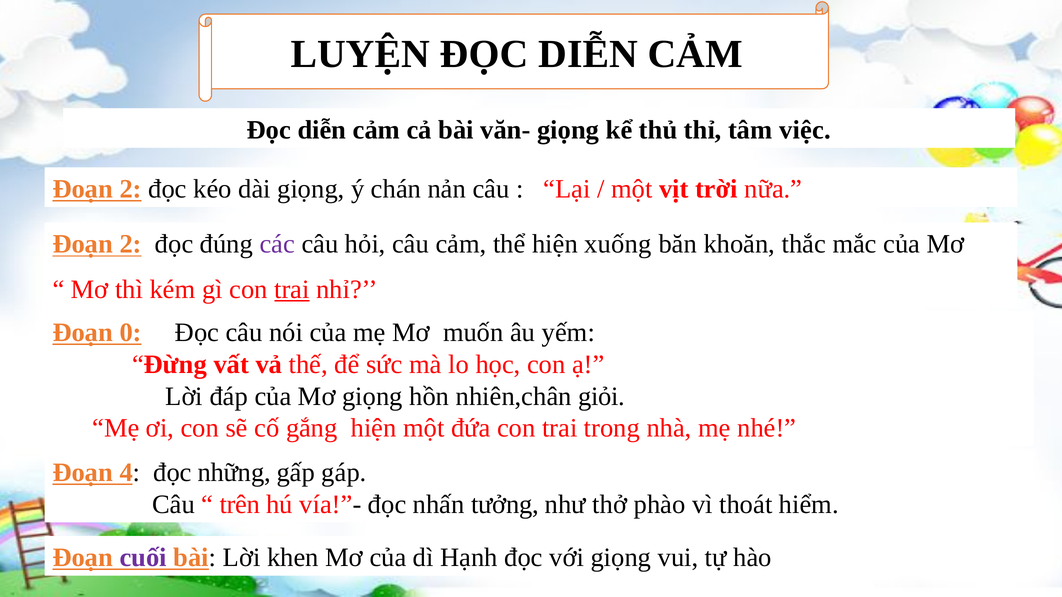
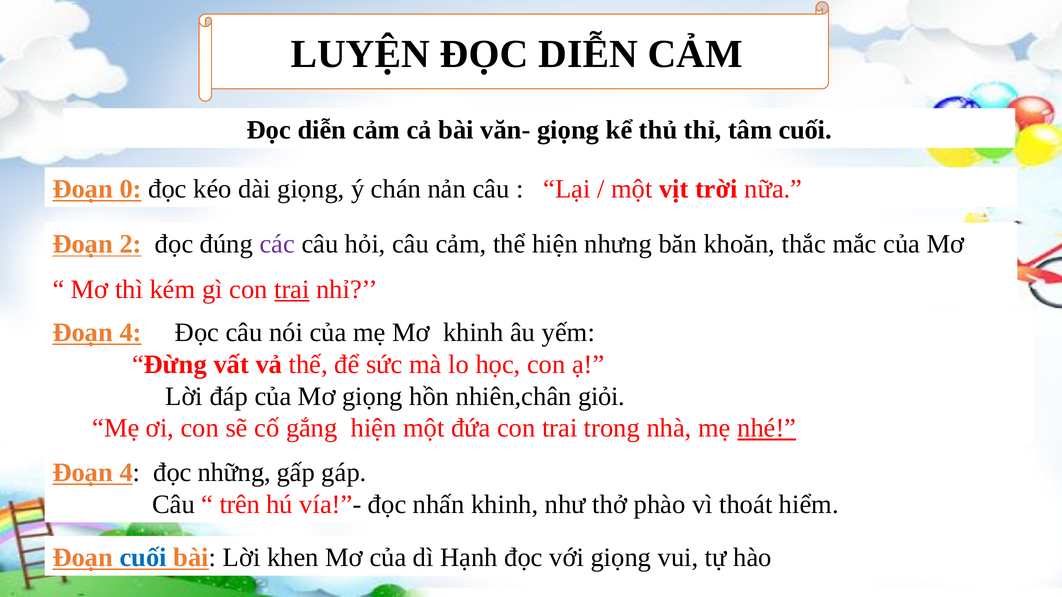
tâm việc: việc -> cuối (805, 130)
2: 2 -> 0 (131, 189)
xuống: xuống -> nhưng (618, 244)
0: 0 -> 4 (131, 333)
Mơ muốn: muốn -> khinh (473, 333)
nhé underline: none -> present (767, 428)
nhấn tưởng: tưởng -> khinh (505, 505)
cuối colour: purple -> blue (143, 558)
